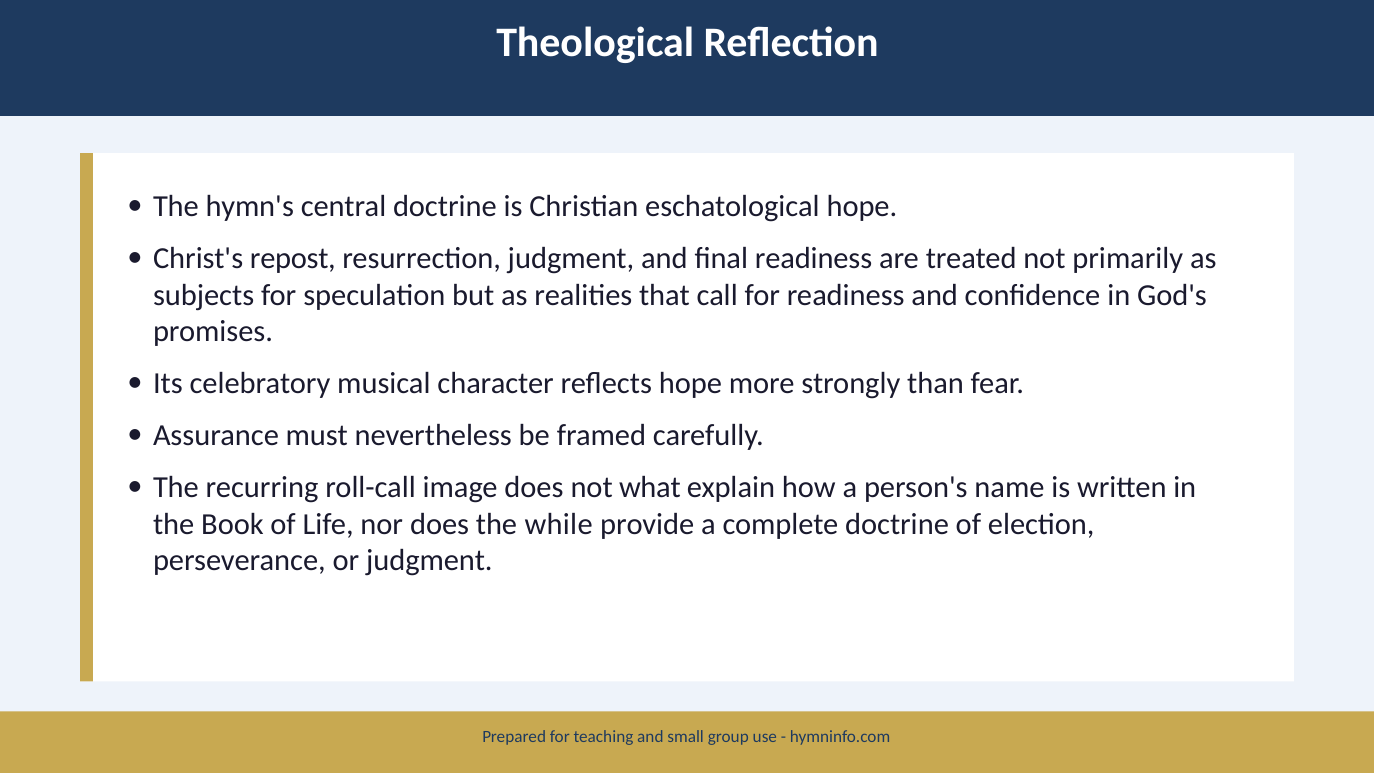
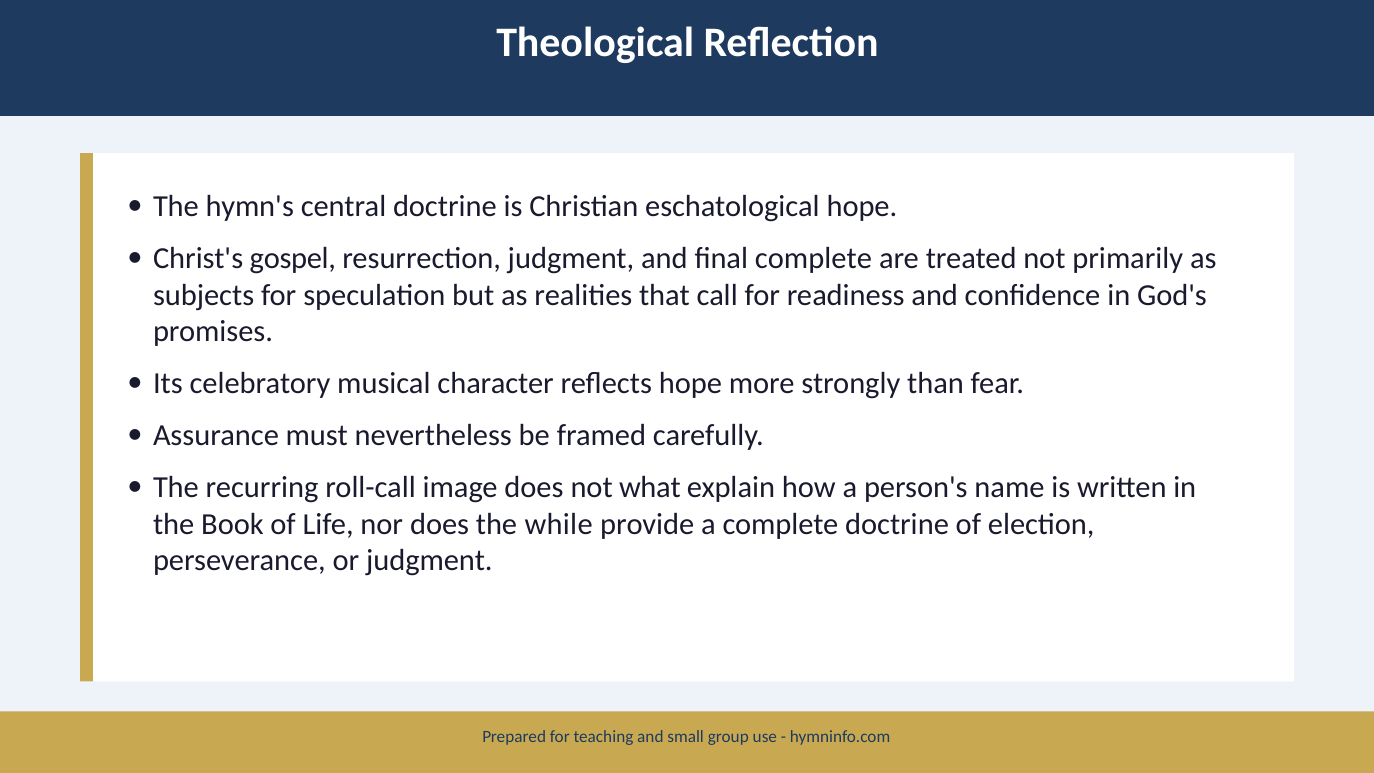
repost: repost -> gospel (293, 258)
final readiness: readiness -> complete (813, 258)
